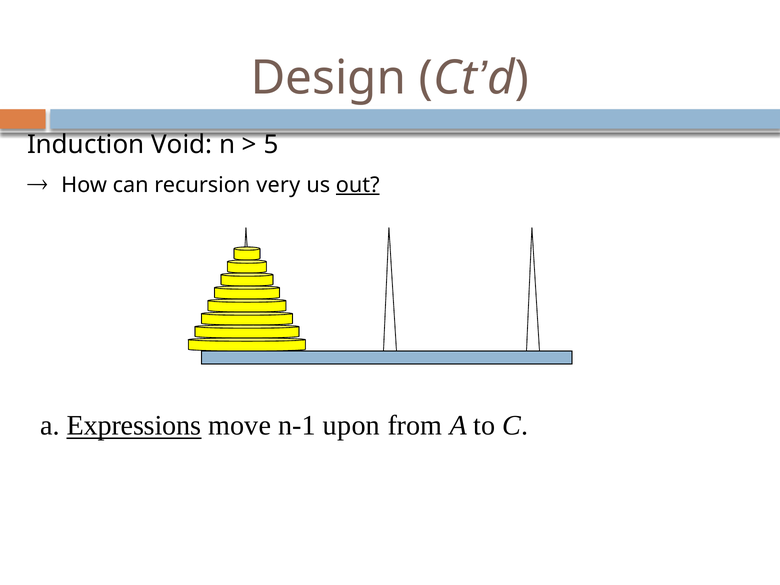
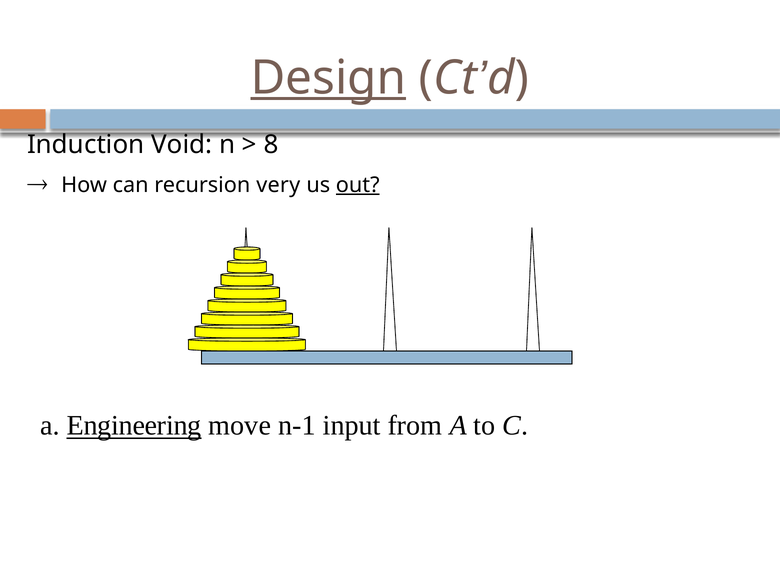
Design underline: none -> present (328, 78)
5: 5 -> 8 (271, 145)
Expressions: Expressions -> Engineering (134, 426)
upon: upon -> input (352, 426)
